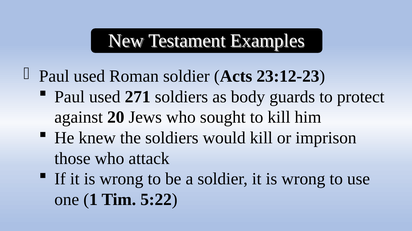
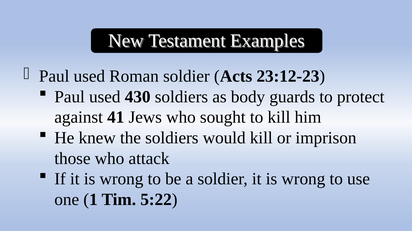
271: 271 -> 430 (138, 97)
20: 20 -> 41 (116, 118)
